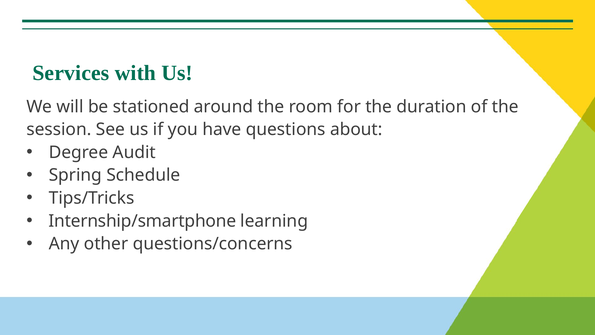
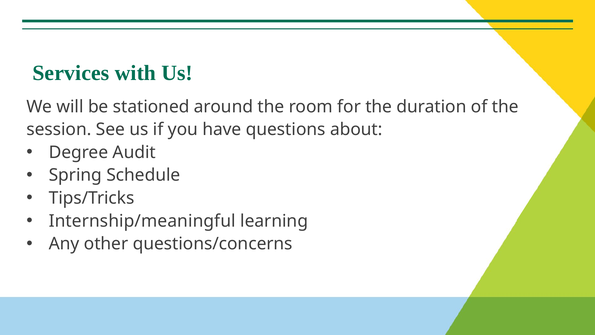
Internship/smartphone: Internship/smartphone -> Internship/meaningful (142, 221)
